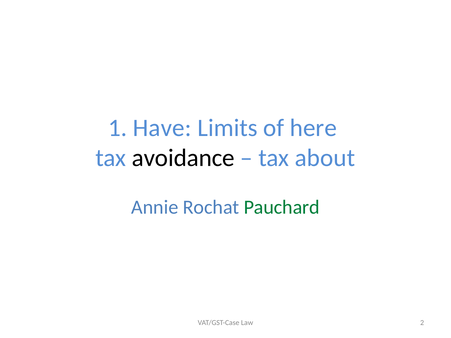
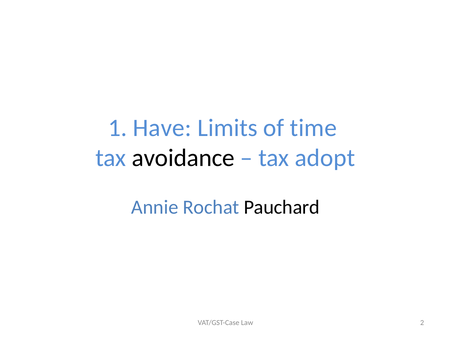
here: here -> time (313, 128)
about: about -> adopt (325, 158)
Pauchard colour: green -> black (282, 207)
